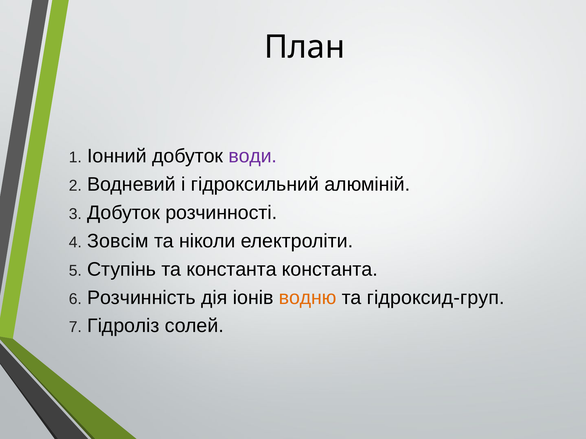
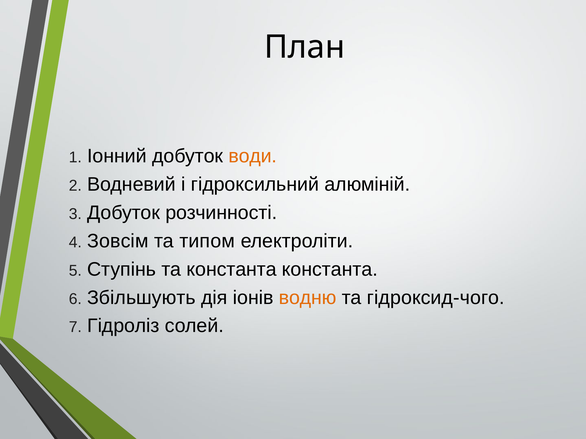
води colour: purple -> orange (253, 156)
ніколи: ніколи -> типом (207, 241)
Розчинність: Розчинність -> Збільшують (141, 298)
гідроксид-груп: гідроксид-груп -> гідроксид-чого (436, 298)
